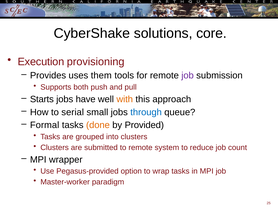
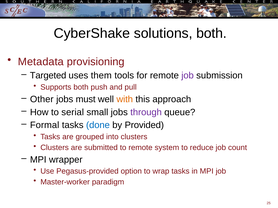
solutions core: core -> both (212, 33)
Execution: Execution -> Metadata (41, 62)
Provides: Provides -> Targeted (48, 76)
Starts: Starts -> Other (42, 99)
have: have -> must (86, 99)
through colour: blue -> purple (146, 112)
done colour: orange -> blue (98, 125)
